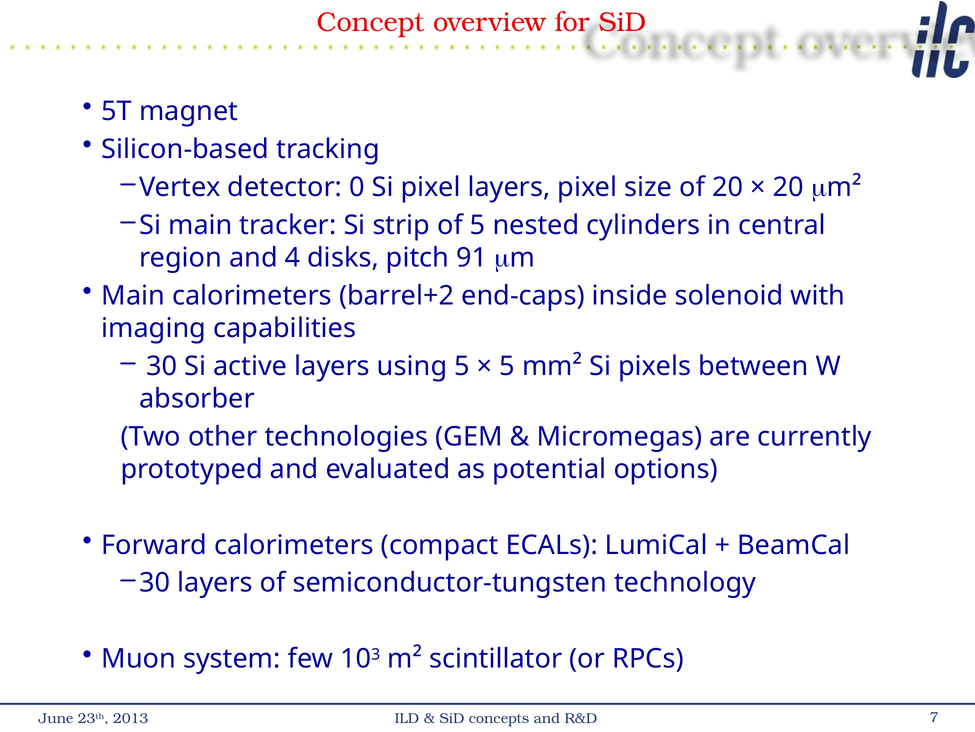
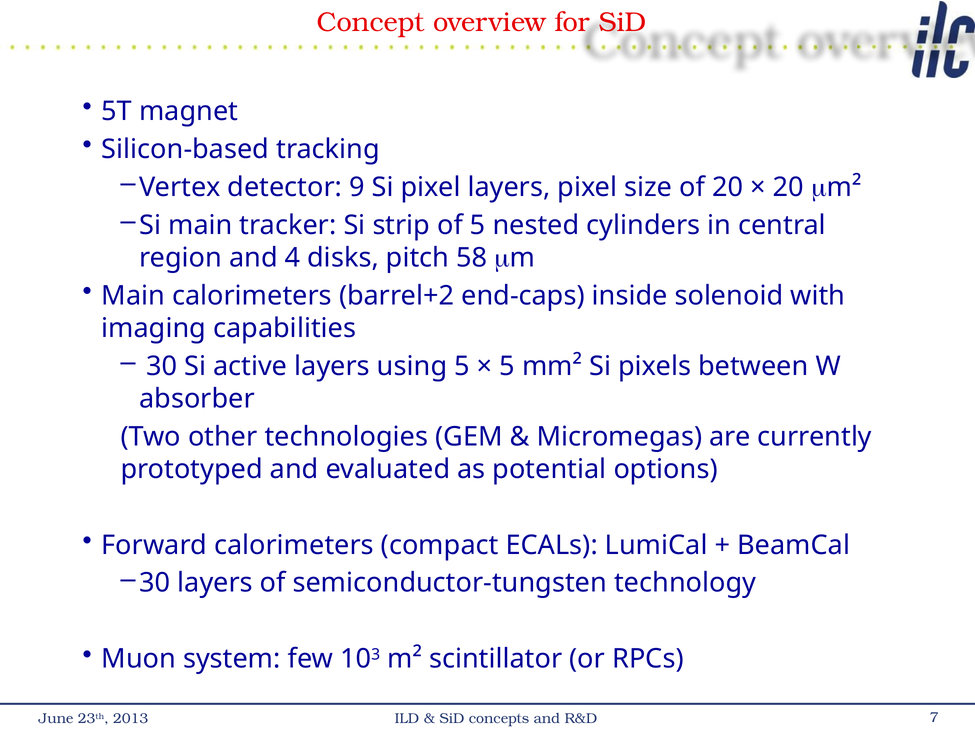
0: 0 -> 9 (357, 187)
91: 91 -> 58 (472, 257)
